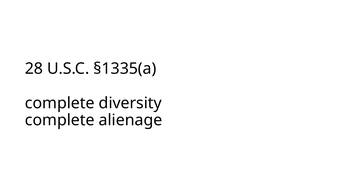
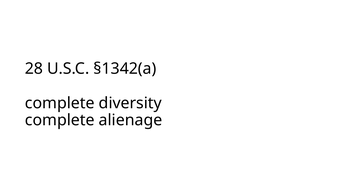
§1335(a: §1335(a -> §1342(a (125, 69)
